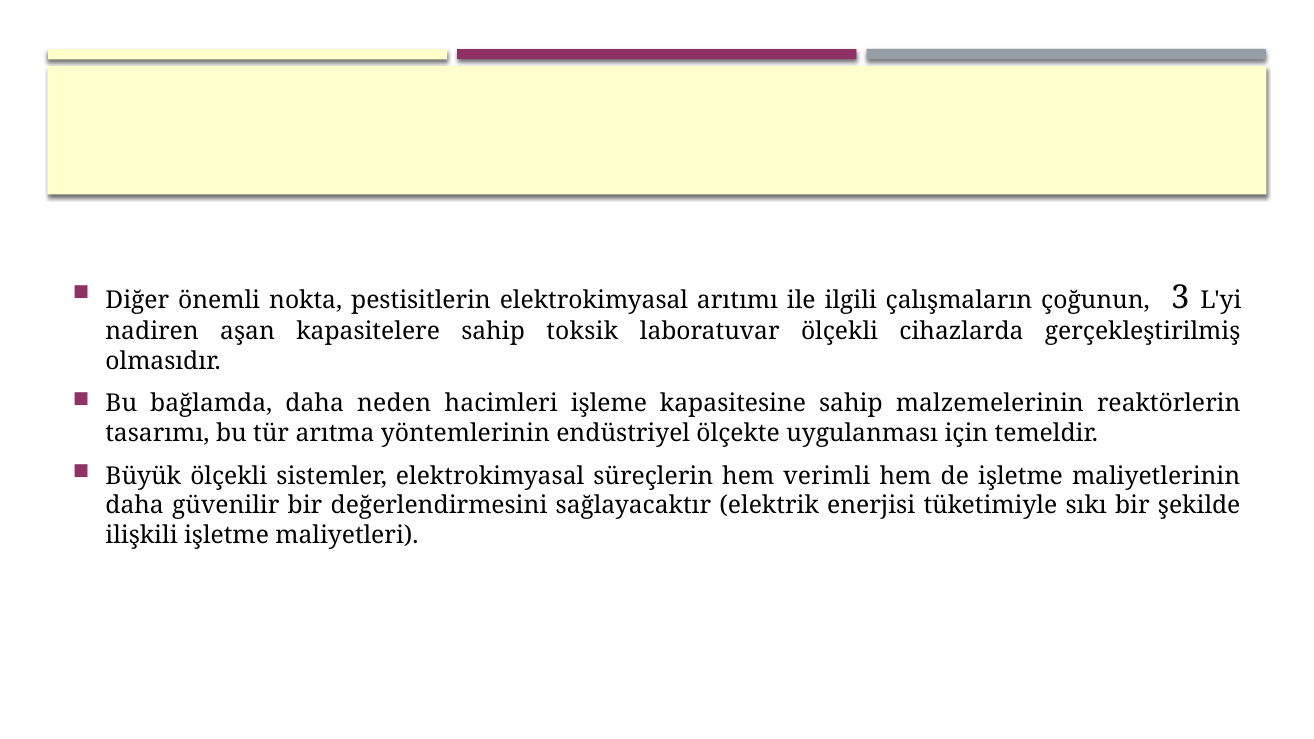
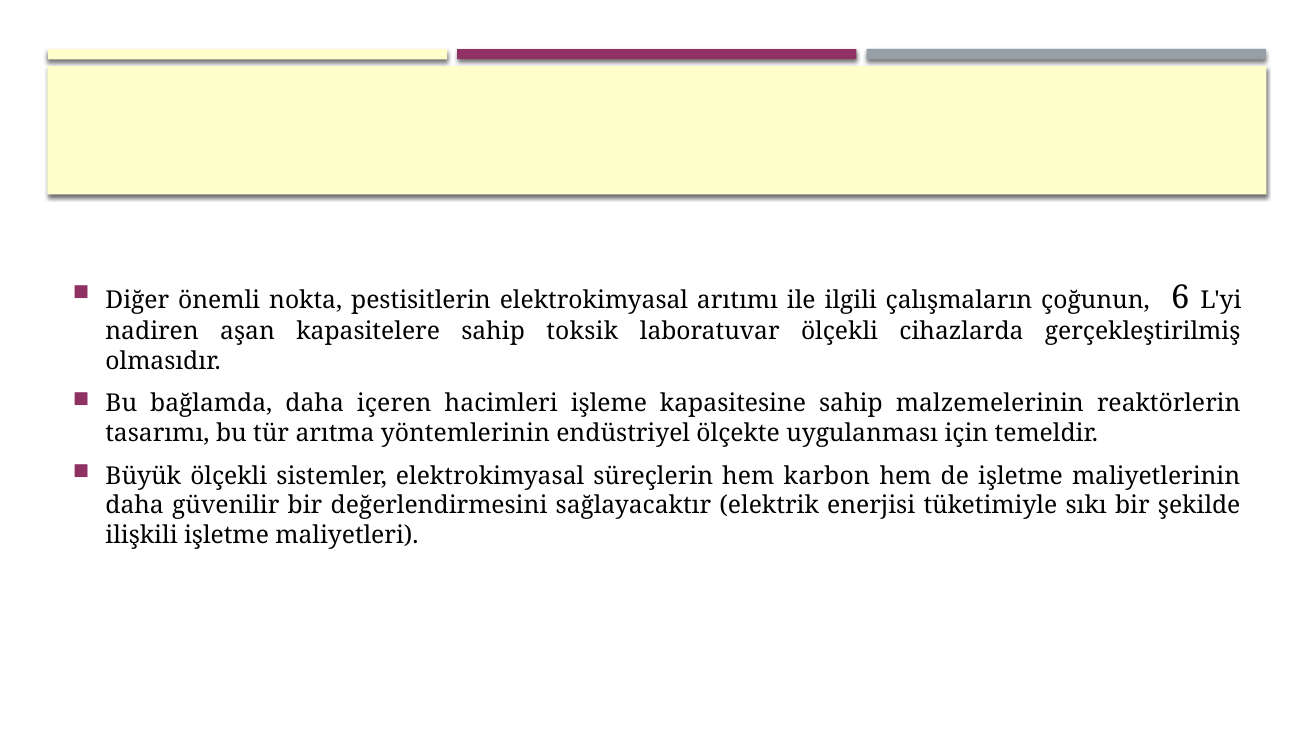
3: 3 -> 6 (1180, 298)
neden: neden -> içeren (394, 404)
verimli: verimli -> karbon (827, 476)
